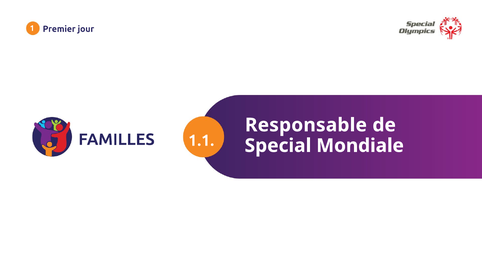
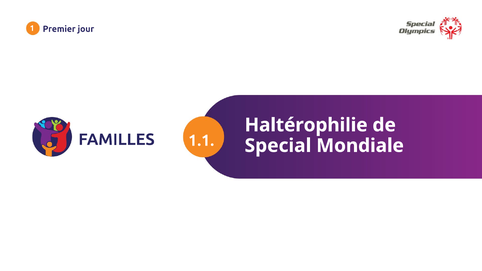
Responsable: Responsable -> Haltérophilie (306, 125)
